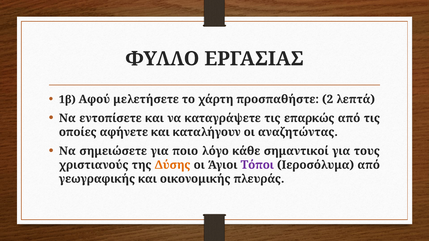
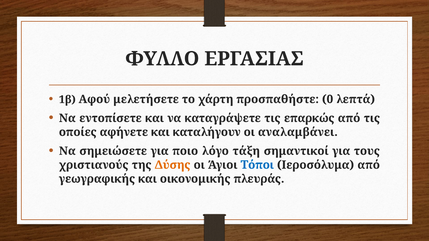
2: 2 -> 0 (328, 99)
αναζητώντας: αναζητώντας -> αναλαμβάνει (298, 132)
κάθε: κάθε -> τάξη (246, 151)
Τόποι colour: purple -> blue (257, 165)
